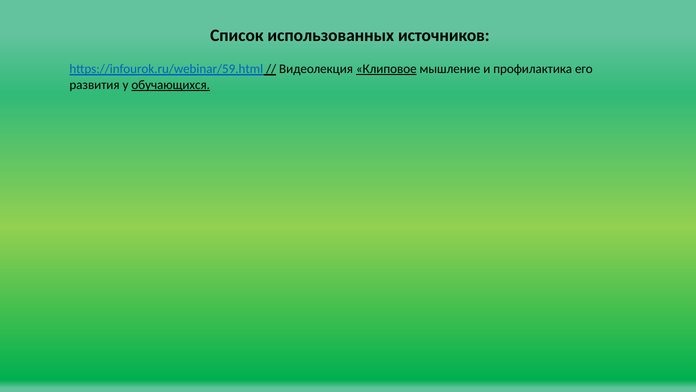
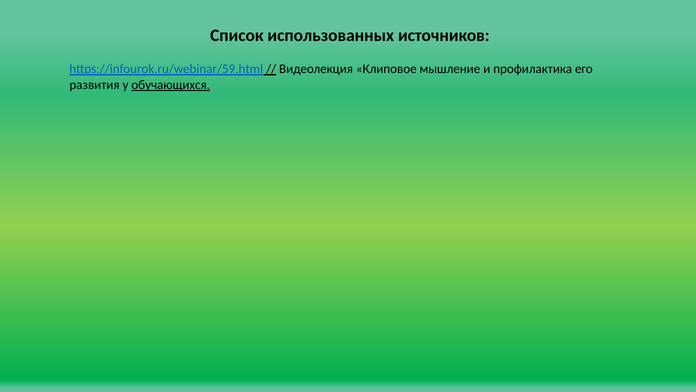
Клиповое underline: present -> none (386, 69)
